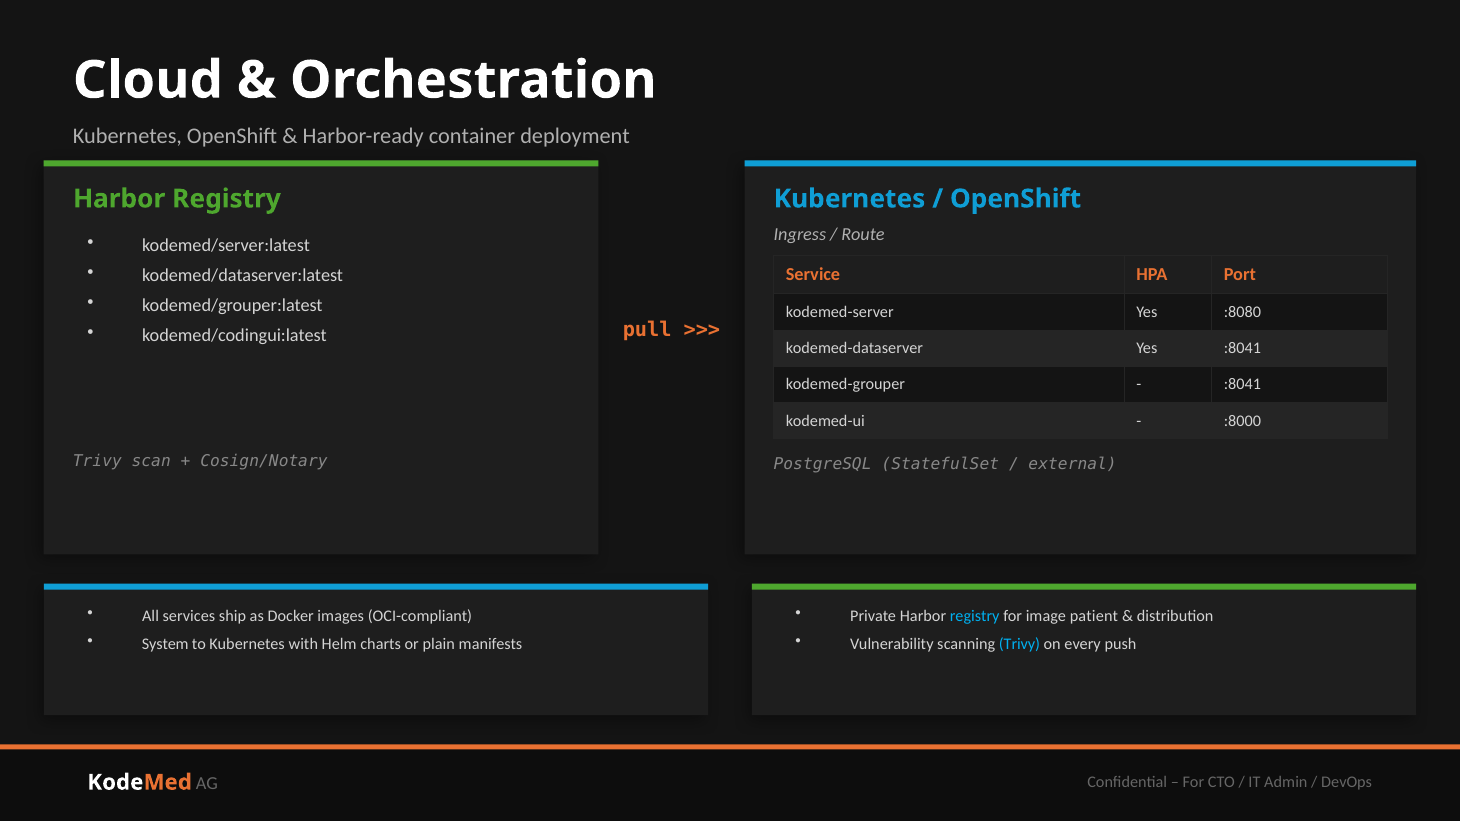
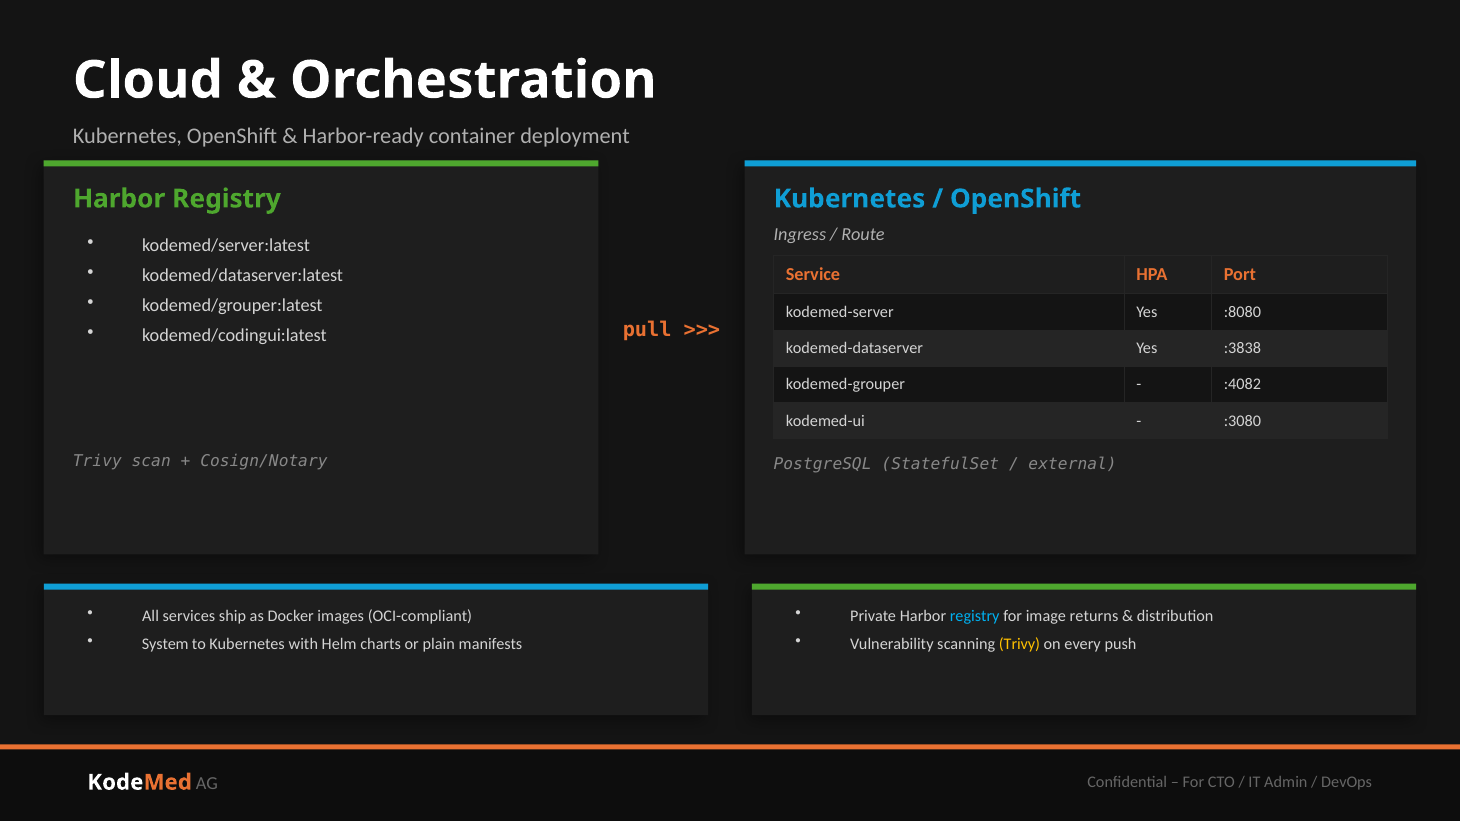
Yes :8041: :8041 -> :3838 (1242, 349)
:8041: :8041 -> :4082 (1242, 385)
:8000: :8000 -> :3080 (1242, 421)
patient: patient -> returns (1094, 617)
Trivy colour: light blue -> yellow (1020, 644)
